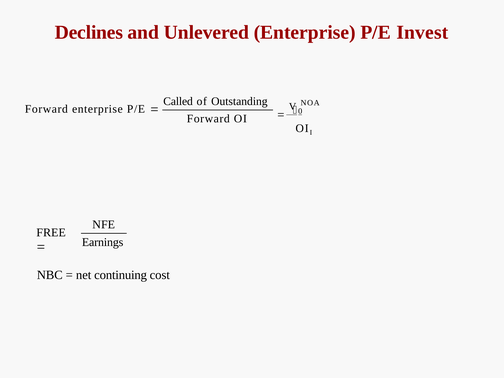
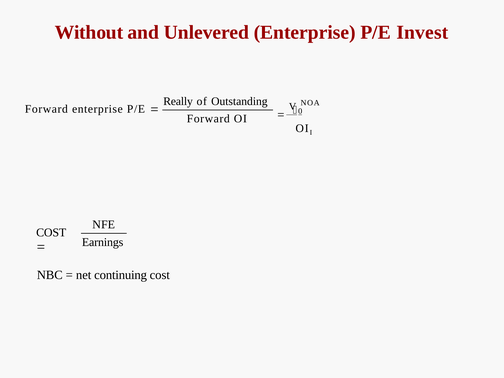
Declines: Declines -> Without (89, 33)
Called: Called -> Really (178, 101)
FREE: FREE -> COST (51, 232)
